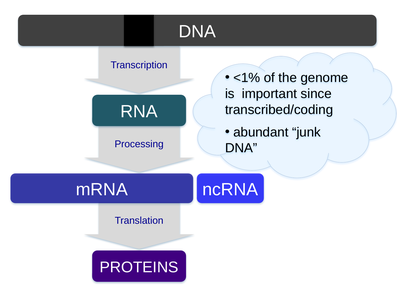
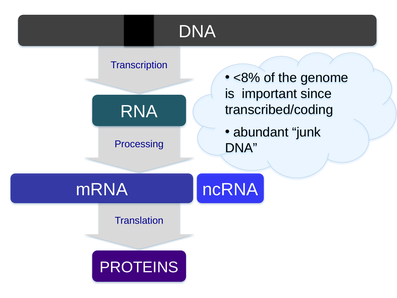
<1%: <1% -> <8% (247, 78)
